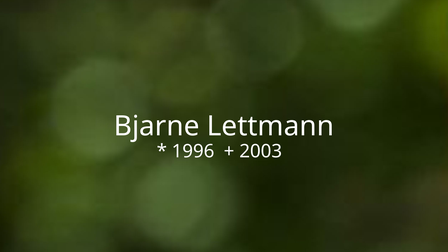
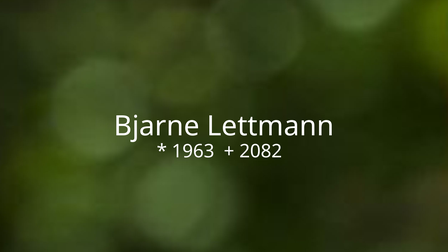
1996: 1996 -> 1963 (193, 151)
2003: 2003 -> 2082 (261, 151)
